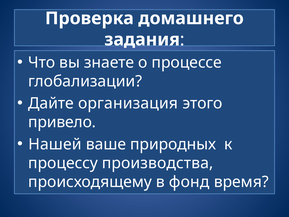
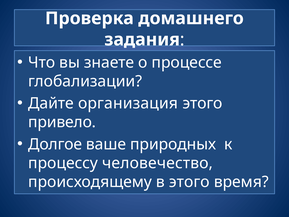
Нашей: Нашей -> Долгое (55, 144)
производства: производства -> человечество (158, 163)
в фонд: фонд -> этого (189, 182)
